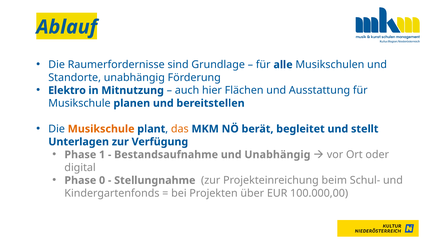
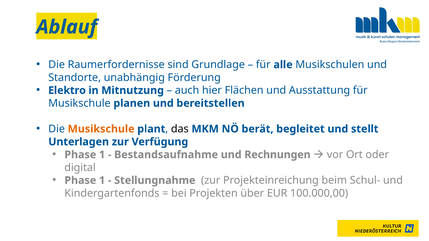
das colour: orange -> black (180, 129)
und Unabhängig: Unabhängig -> Rechnungen (277, 155)
0: 0 -> 1 (102, 181)
